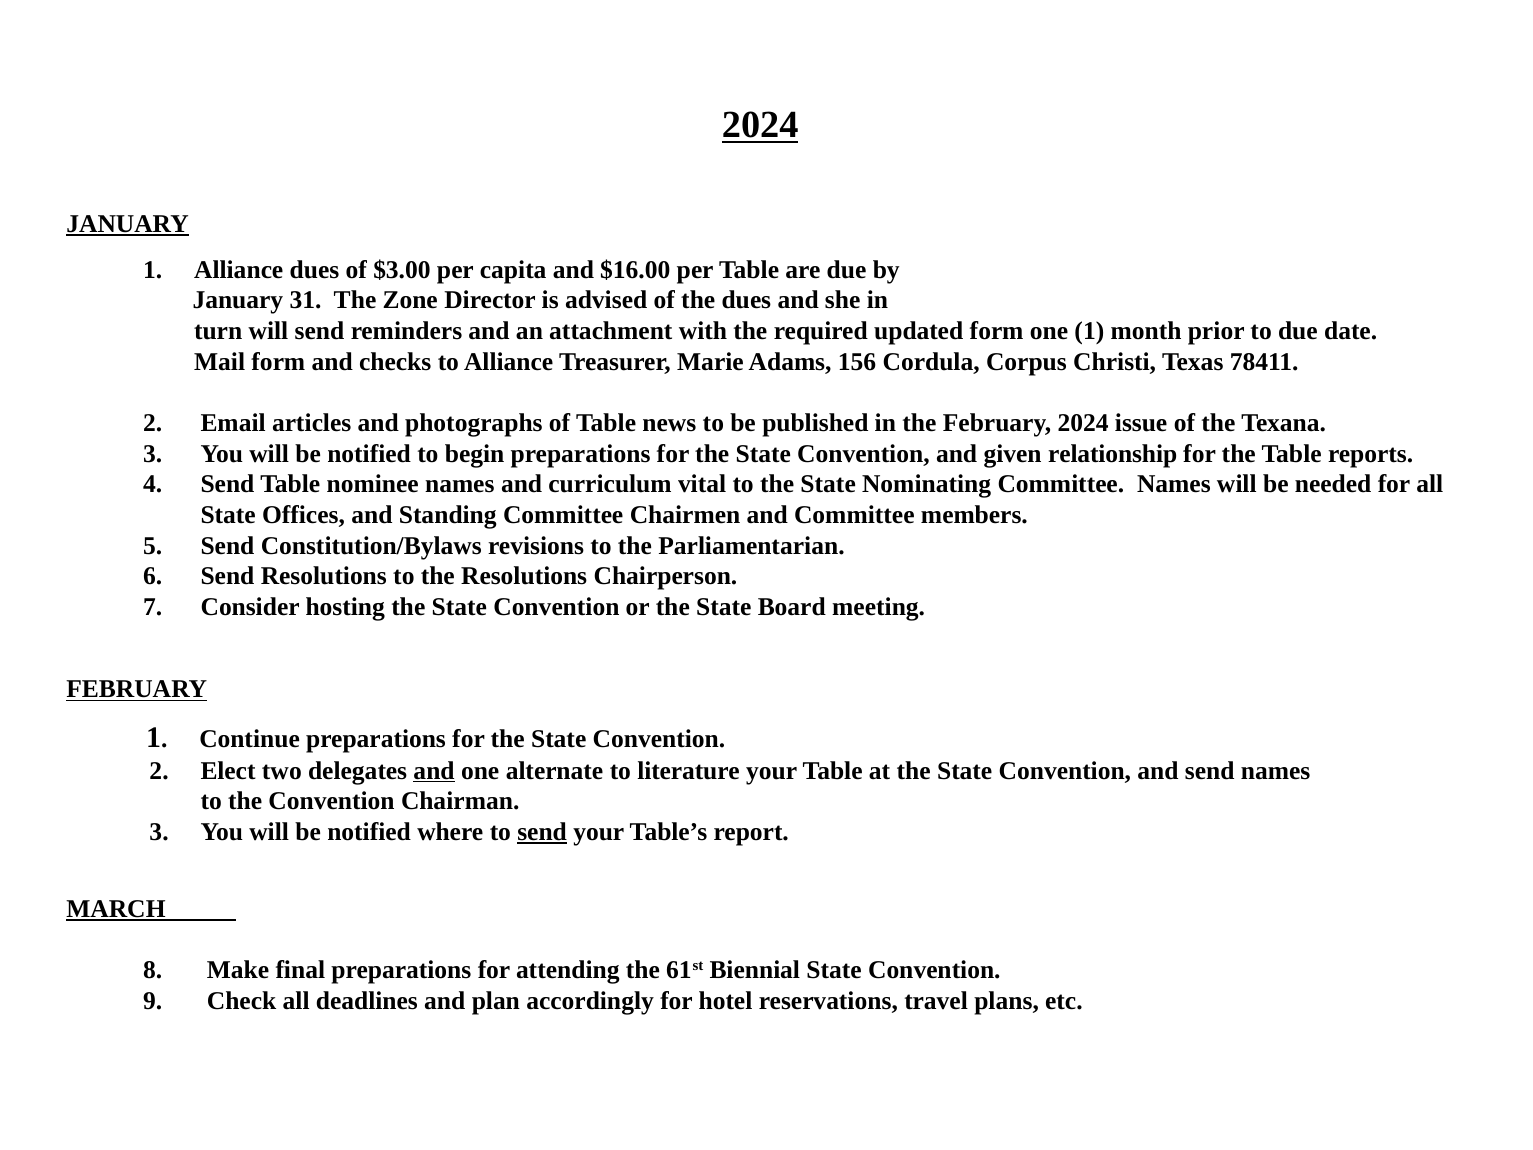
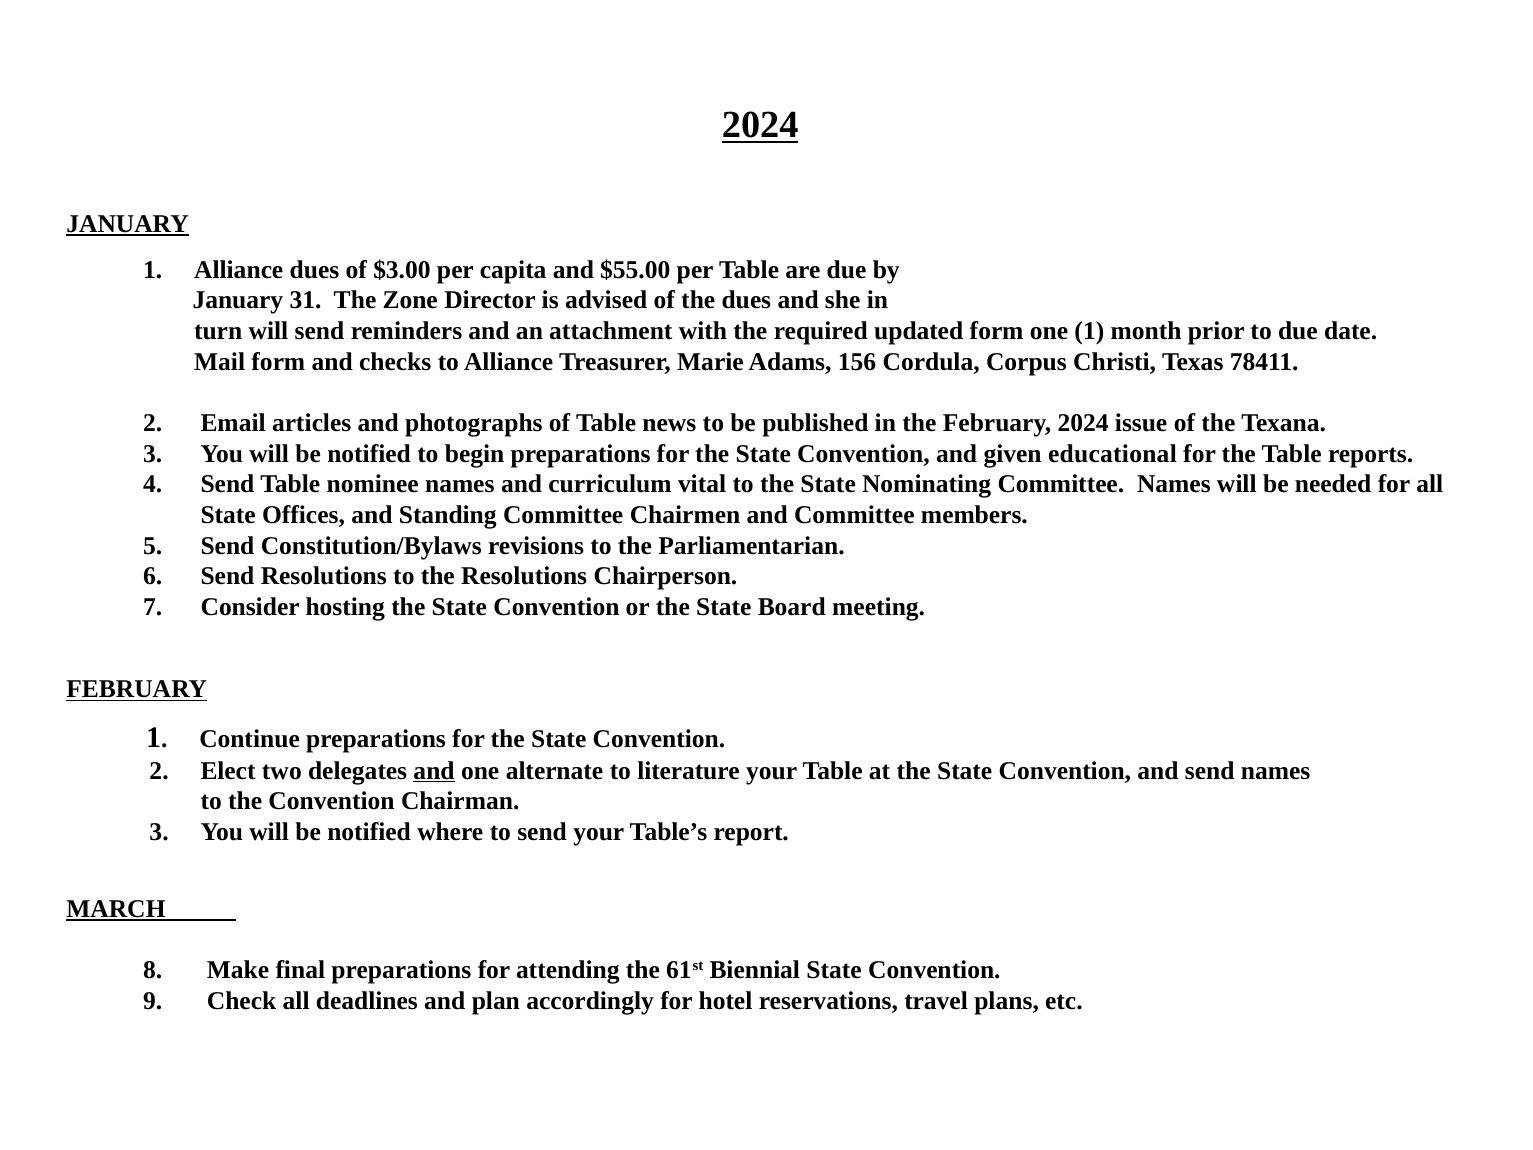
$16.00: $16.00 -> $55.00 (635, 270)
relationship: relationship -> educational (1112, 454)
send underline: present -> none (542, 832)
